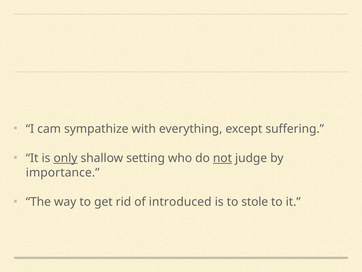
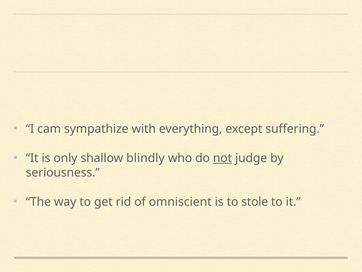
only underline: present -> none (65, 158)
setting: setting -> blindly (145, 158)
importance: importance -> seriousness (63, 172)
introduced: introduced -> omniscient (180, 202)
